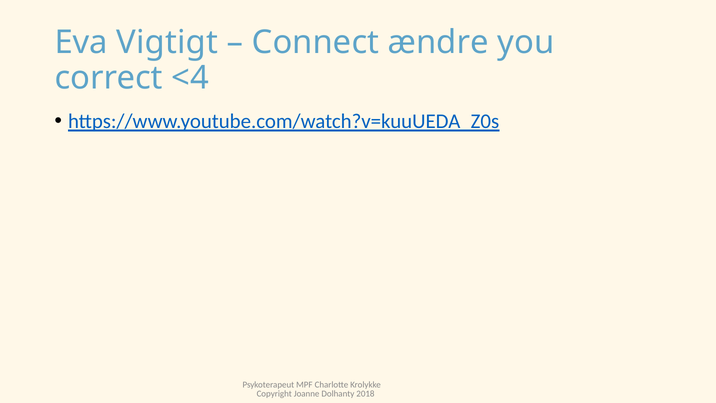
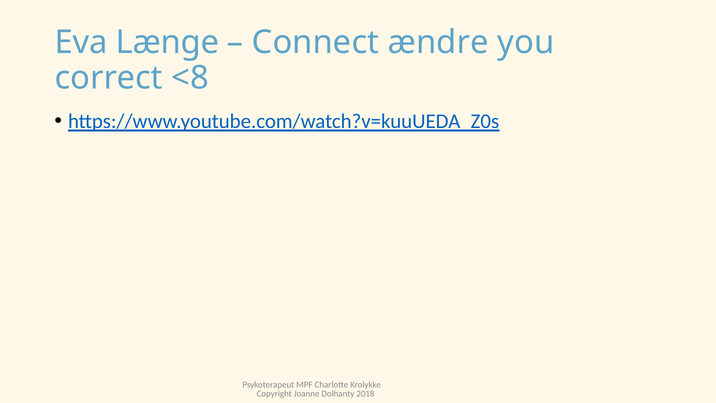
Vigtigt: Vigtigt -> Længe (168, 42)
<4: <4 -> <8 (190, 78)
